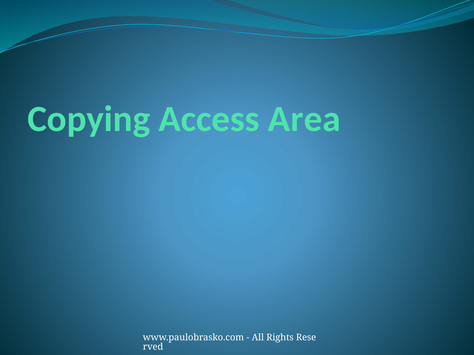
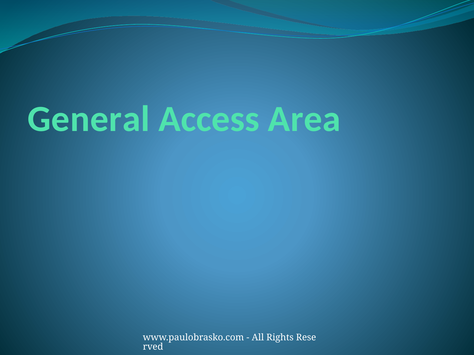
Copying: Copying -> General (89, 119)
